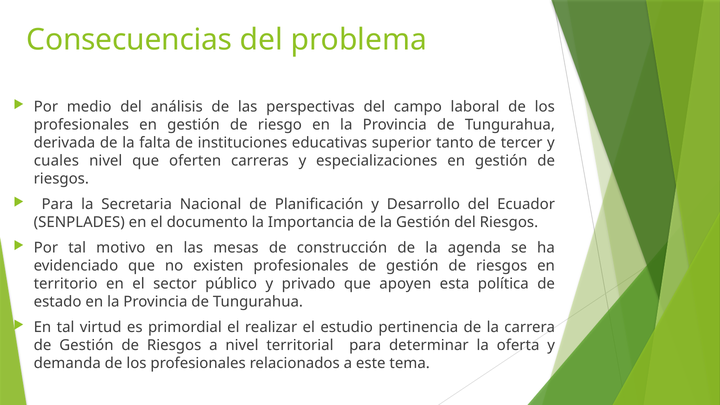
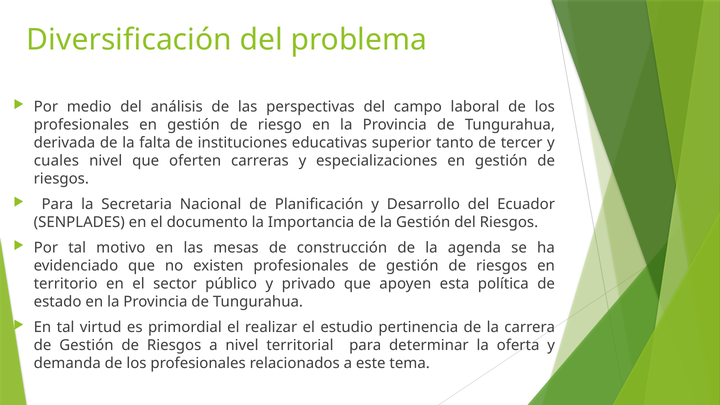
Consecuencias: Consecuencias -> Diversificación (129, 40)
